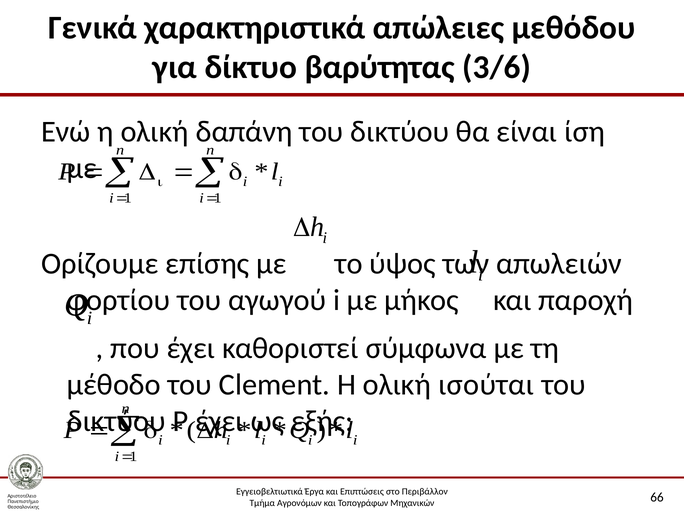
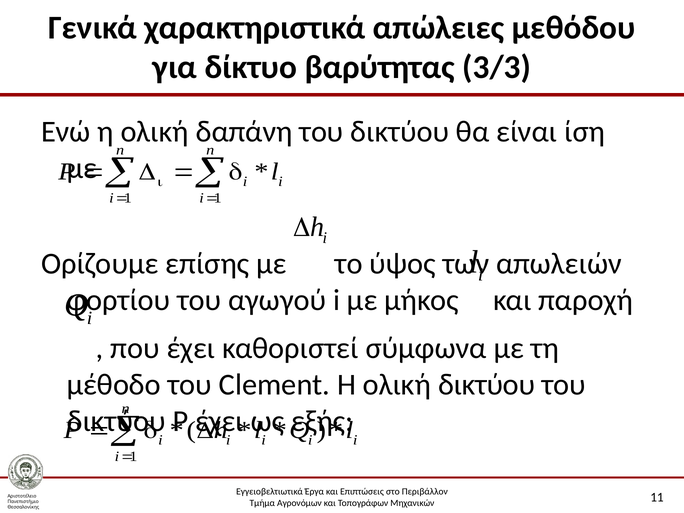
3/6: 3/6 -> 3/3 (497, 68)
ολική ισούται: ισούται -> δικτύου (487, 385)
66: 66 -> 11 (657, 497)
